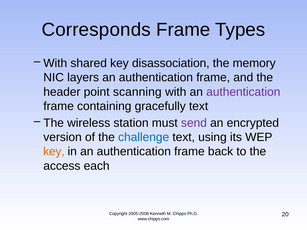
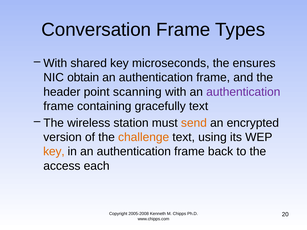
Corresponds: Corresponds -> Conversation (96, 30)
disassociation: disassociation -> microseconds (171, 63)
memory: memory -> ensures (254, 63)
layers: layers -> obtain (83, 78)
send colour: purple -> orange (194, 123)
challenge colour: blue -> orange (144, 137)
